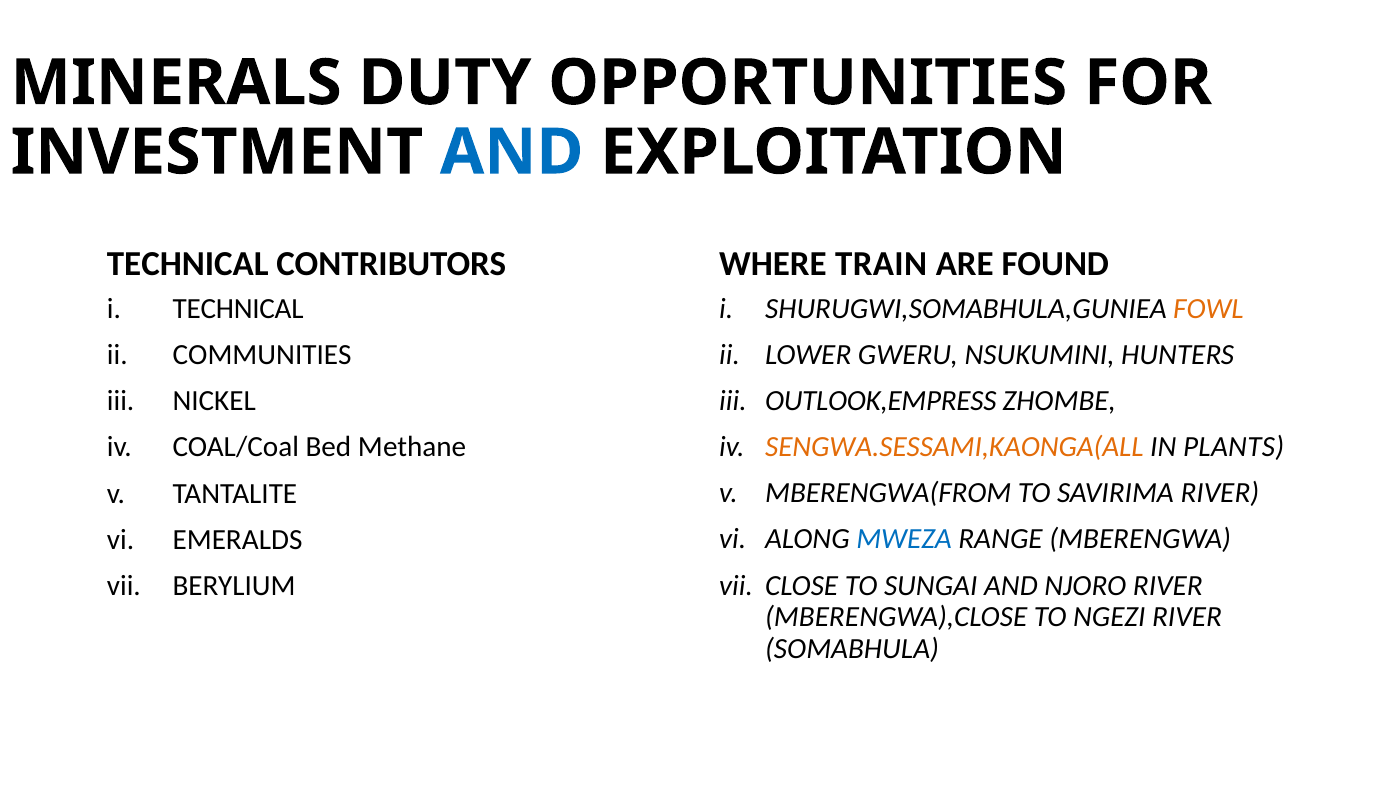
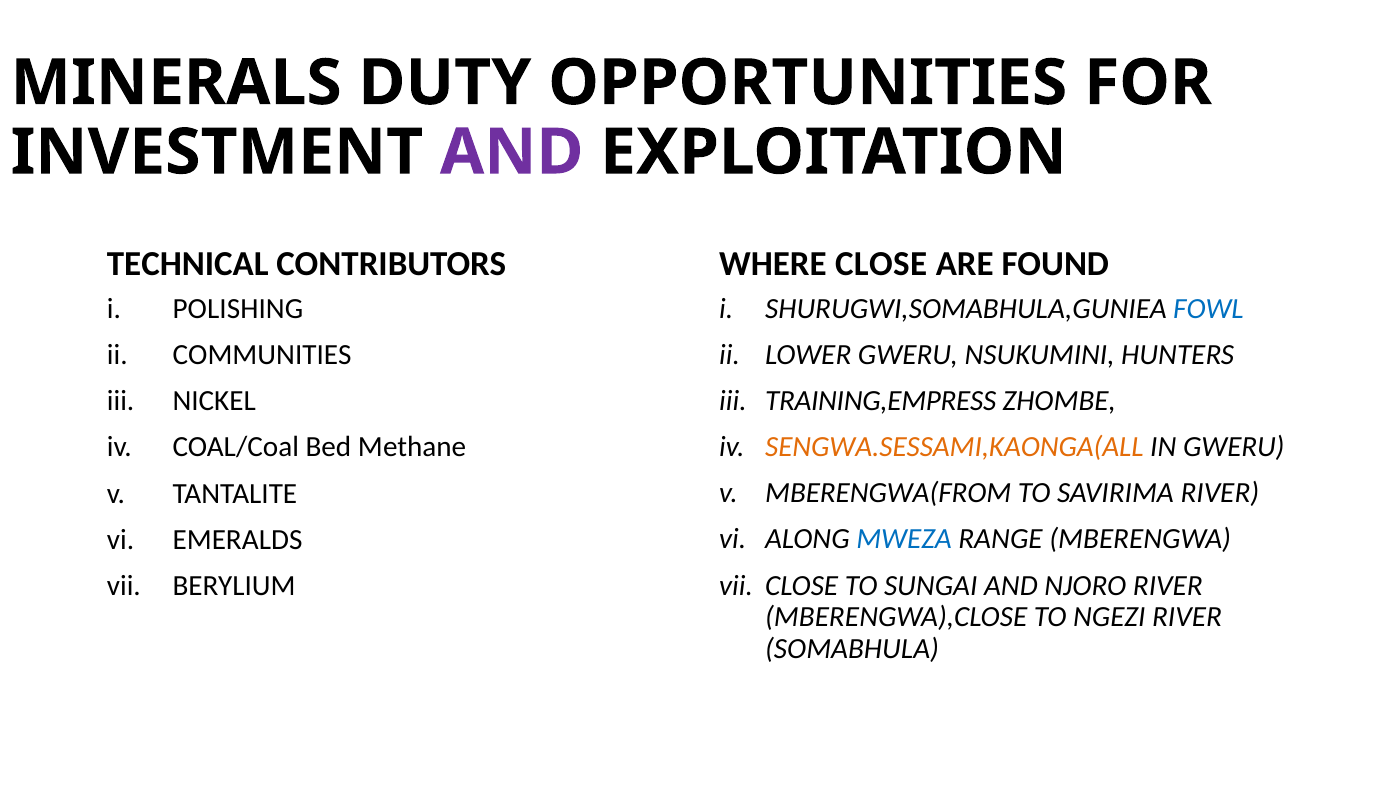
AND colour: blue -> purple (512, 152)
WHERE TRAIN: TRAIN -> CLOSE (881, 263)
TECHNICAL: TECHNICAL -> POLISHING (238, 309)
FOWL colour: orange -> blue (1208, 309)
OUTLOOK,EMPRESS: OUTLOOK,EMPRESS -> TRAINING,EMPRESS (881, 401)
IN PLANTS: PLANTS -> GWERU (1234, 447)
